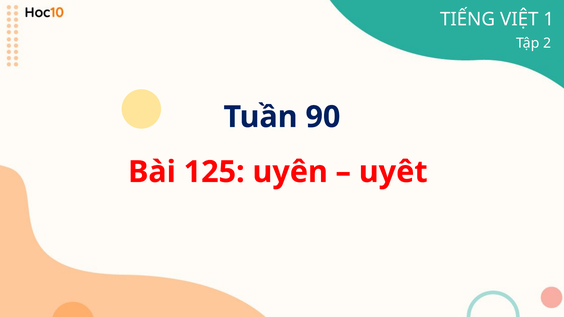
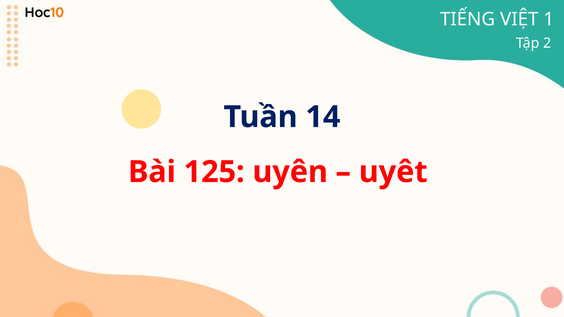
90: 90 -> 14 (323, 117)
